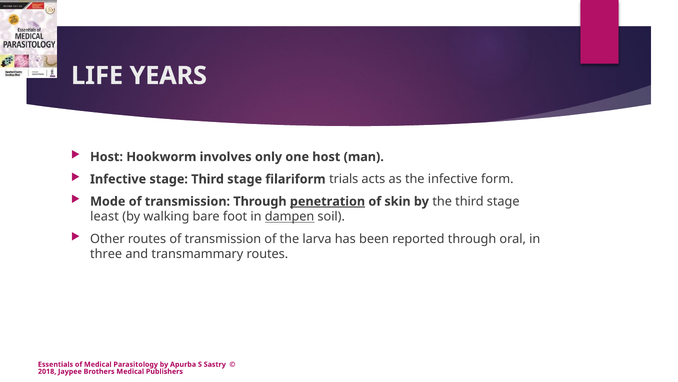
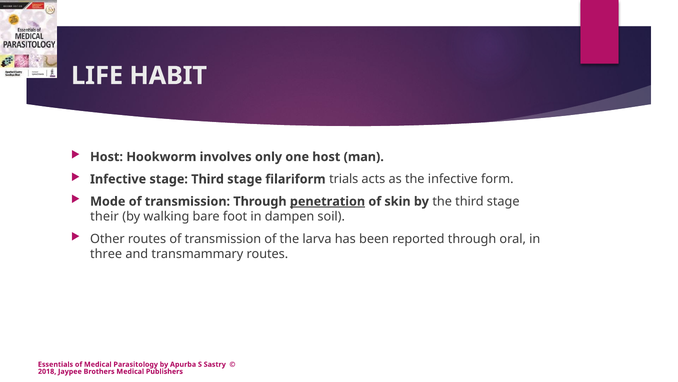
YEARS: YEARS -> HABIT (168, 76)
least: least -> their (105, 216)
dampen underline: present -> none (290, 216)
